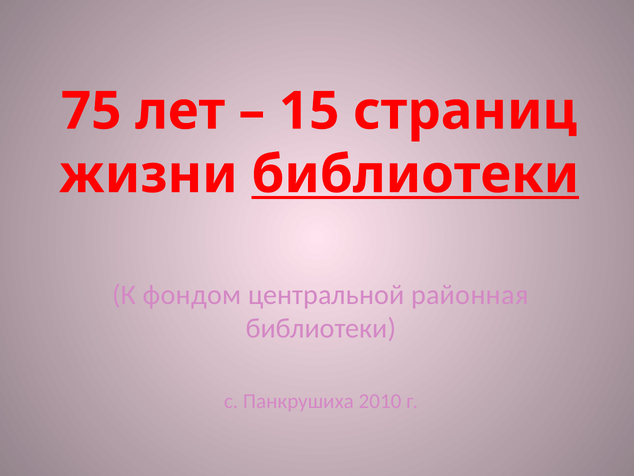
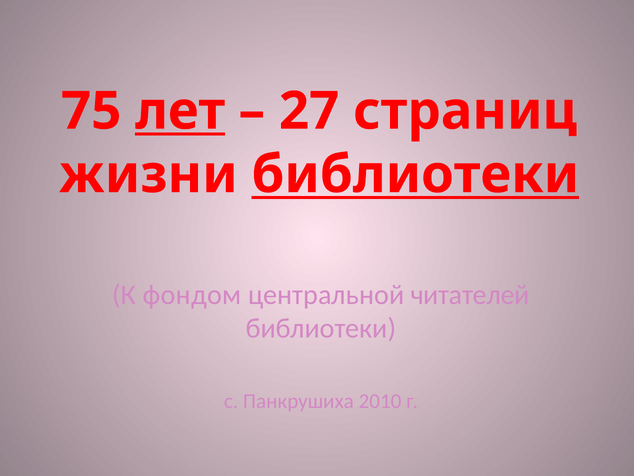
лет underline: none -> present (180, 111)
15: 15 -> 27 (309, 111)
районная: районная -> читателей (470, 294)
